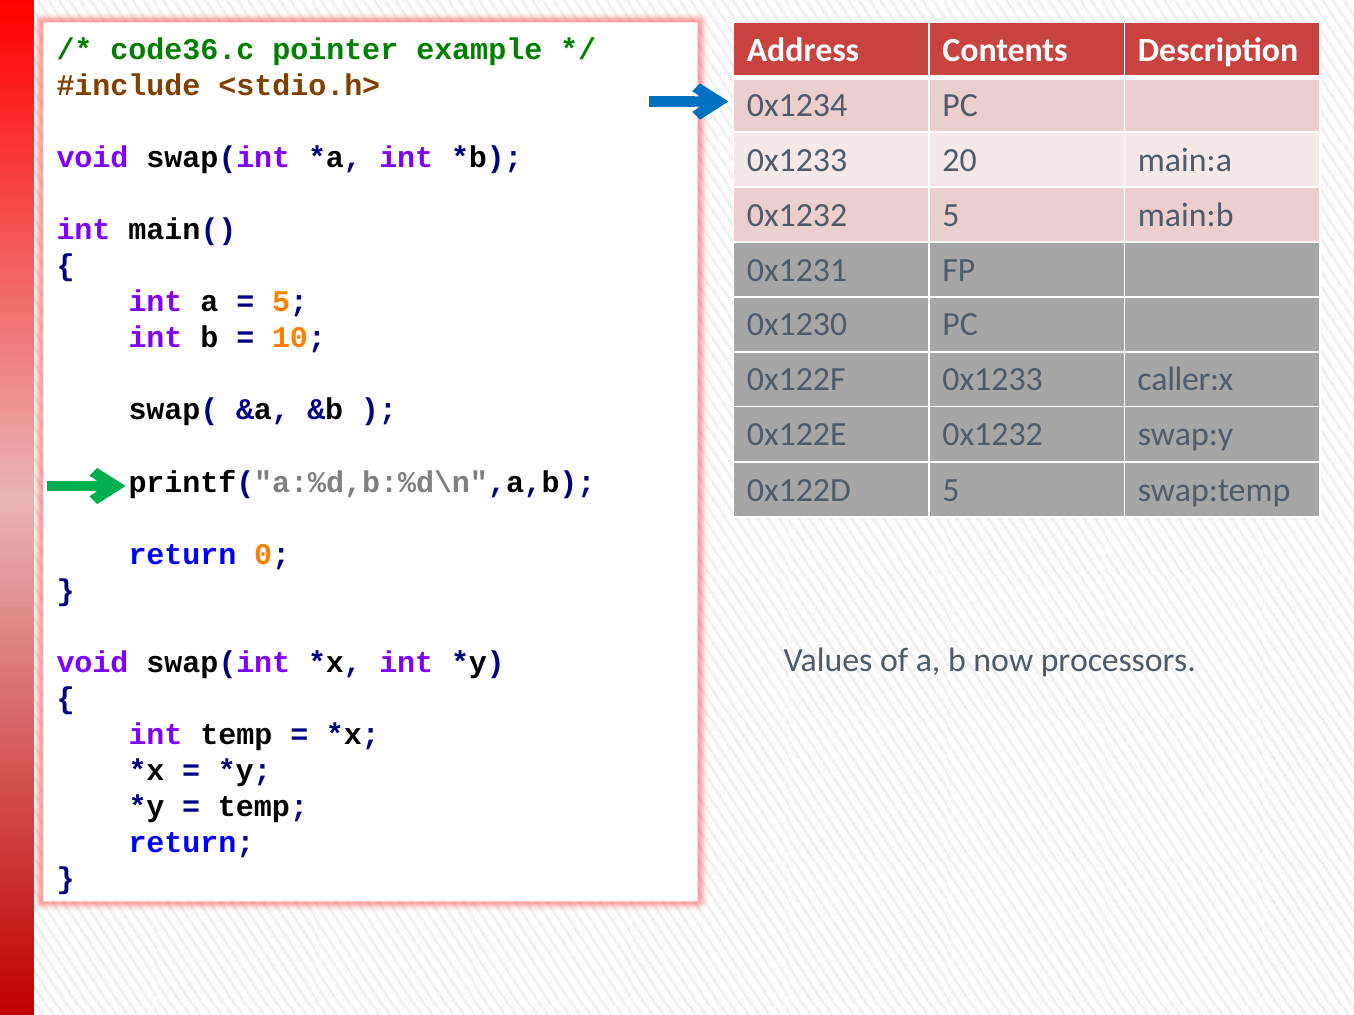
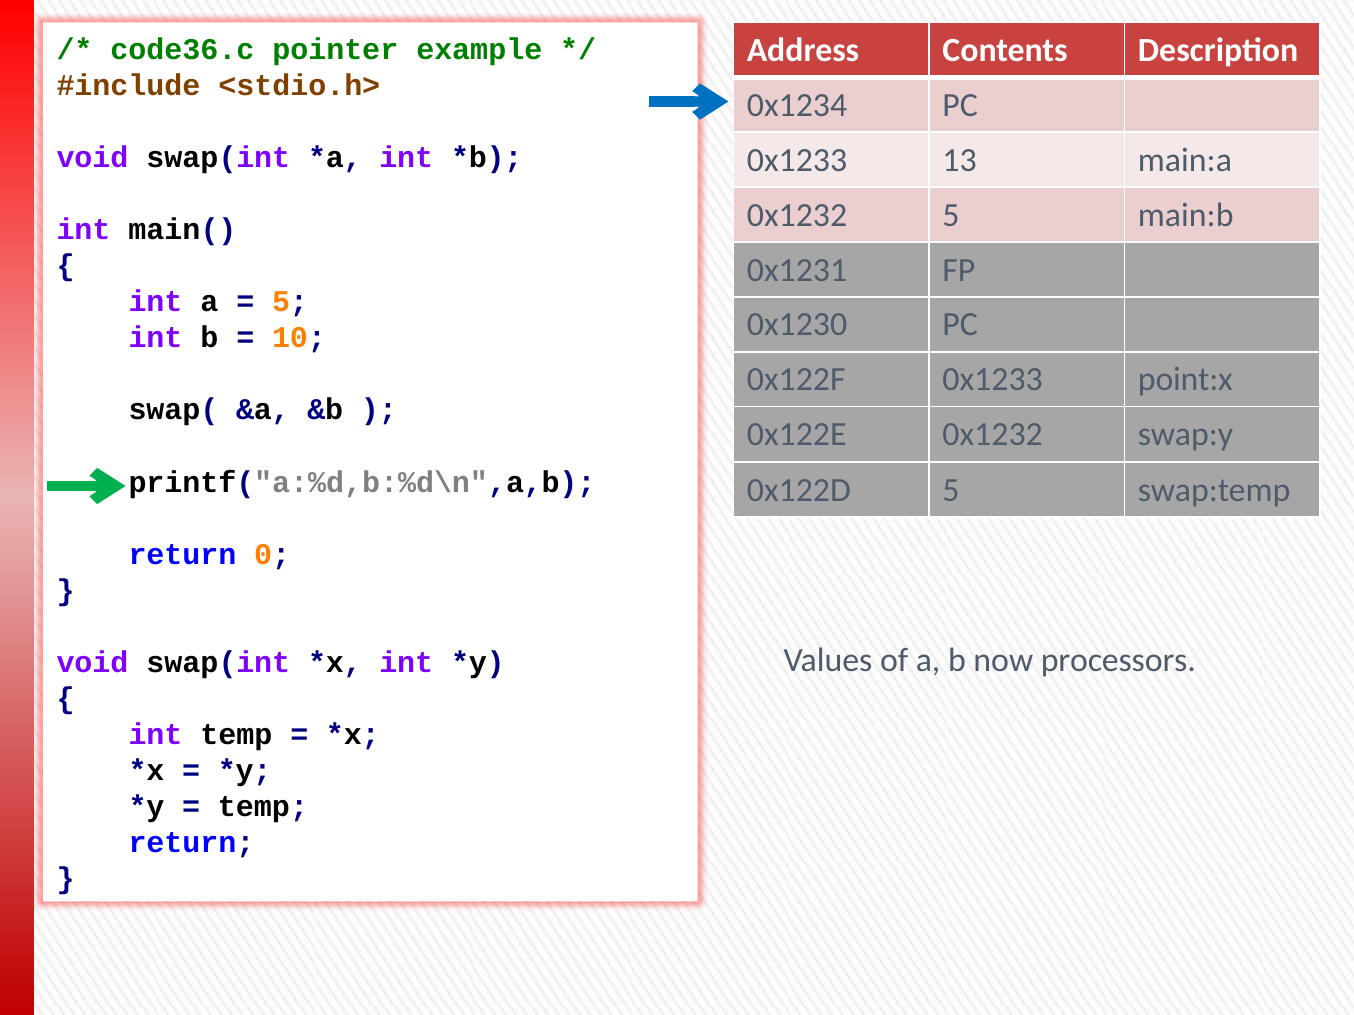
20: 20 -> 13 (960, 160)
caller:x: caller:x -> point:x (1185, 380)
